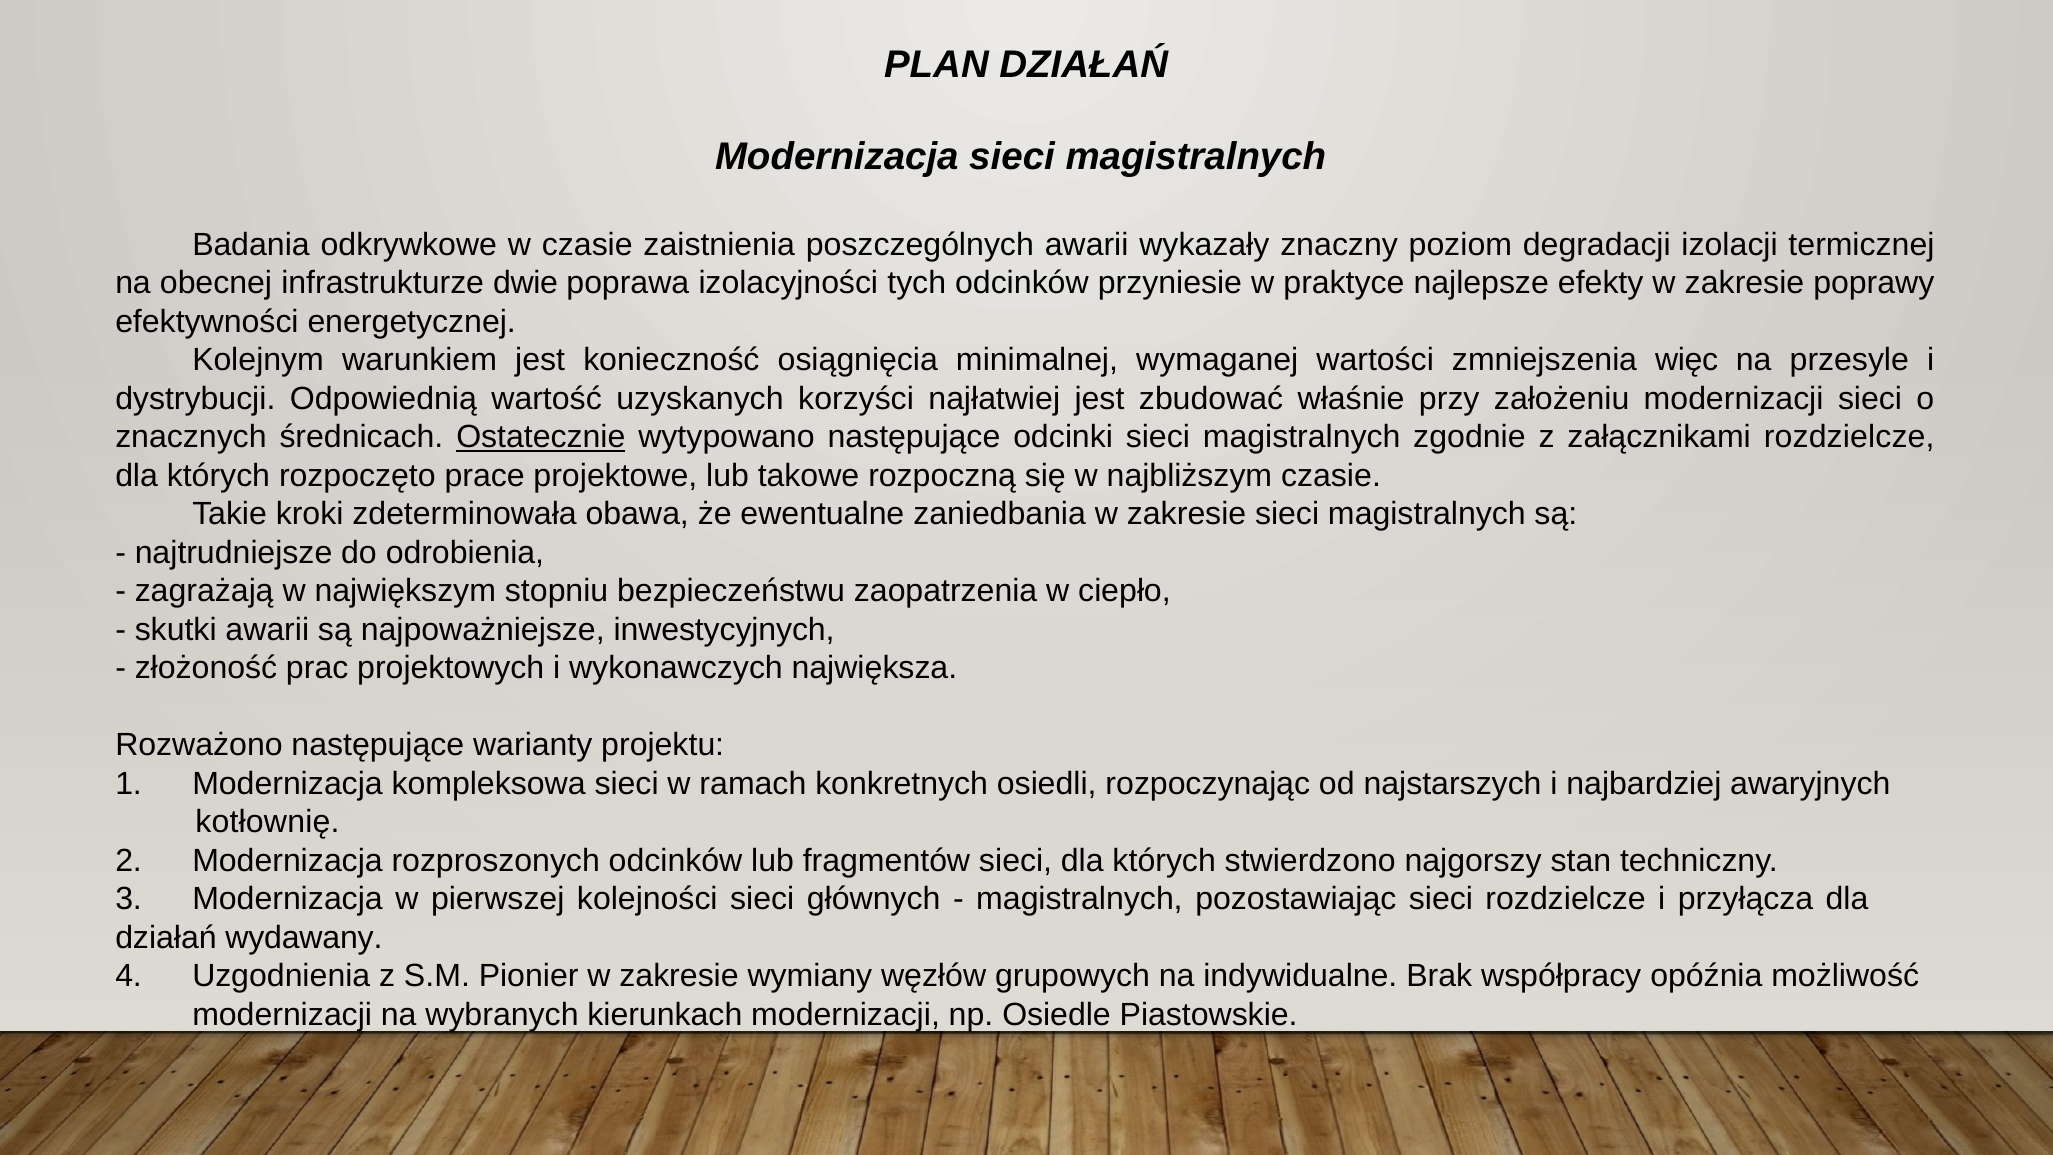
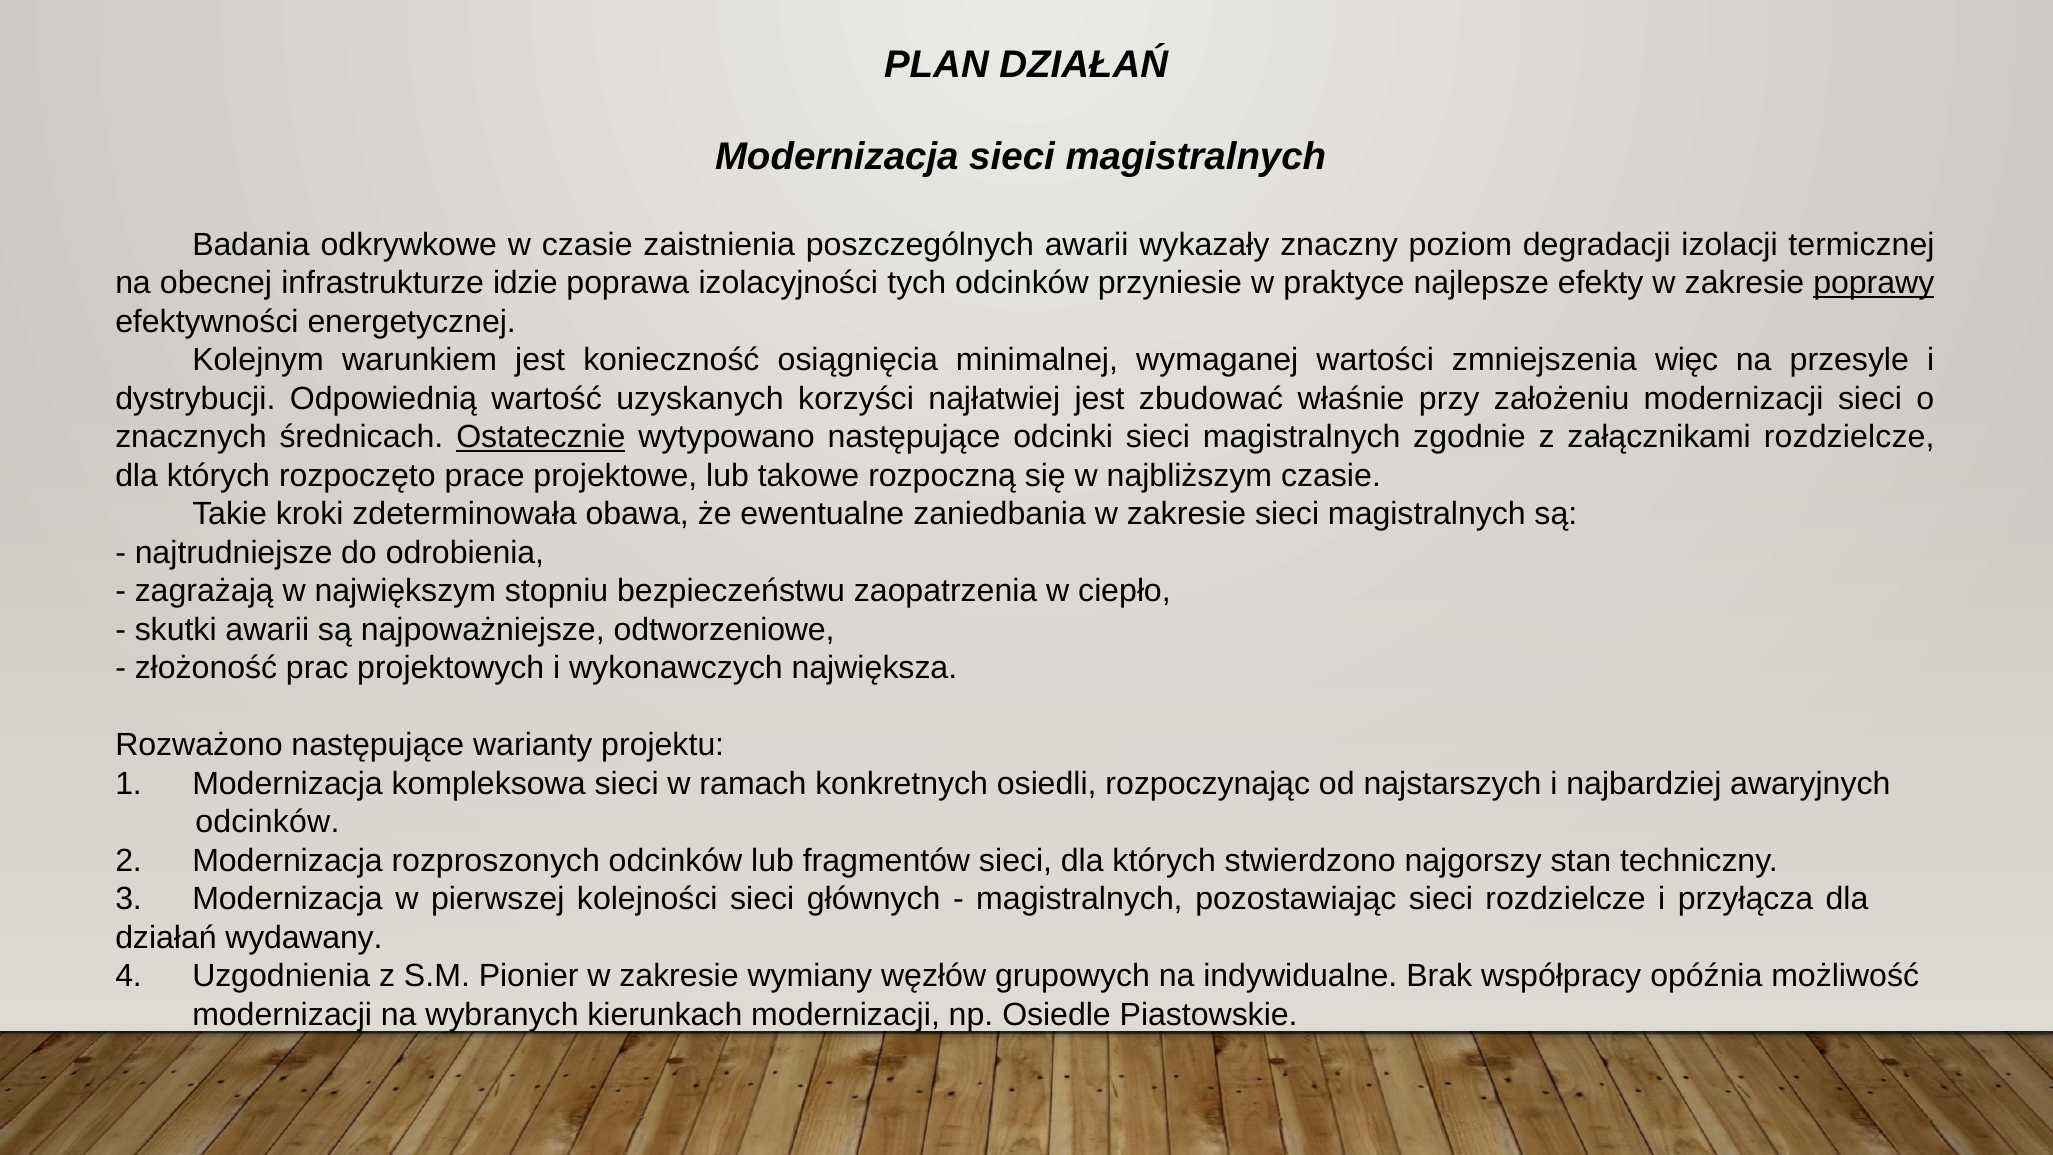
dwie: dwie -> idzie (526, 283)
poprawy underline: none -> present (1874, 283)
inwestycyjnych: inwestycyjnych -> odtworzeniowe (724, 630)
kotłownię: kotłownię -> odcinków (267, 822)
